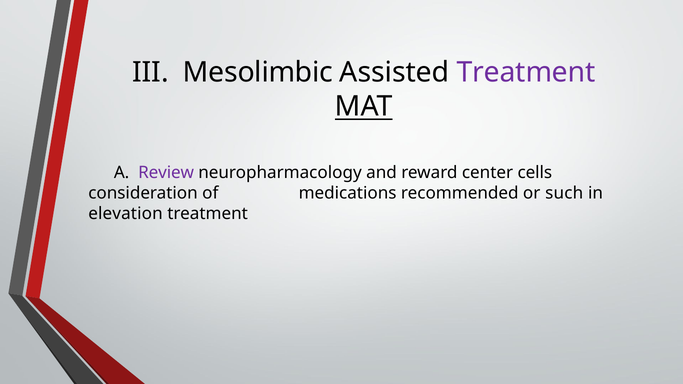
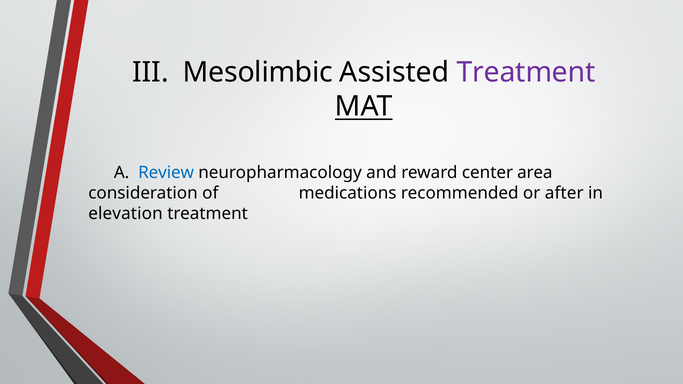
Review colour: purple -> blue (166, 173)
cells: cells -> area (535, 173)
such: such -> after (564, 193)
